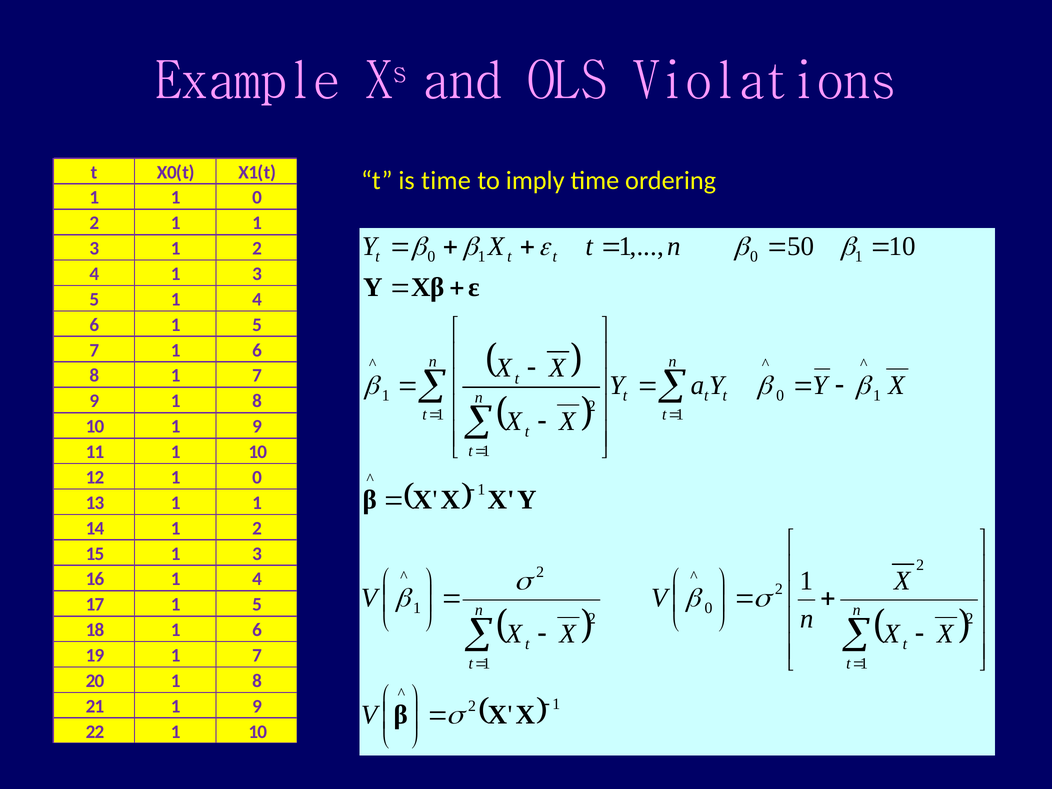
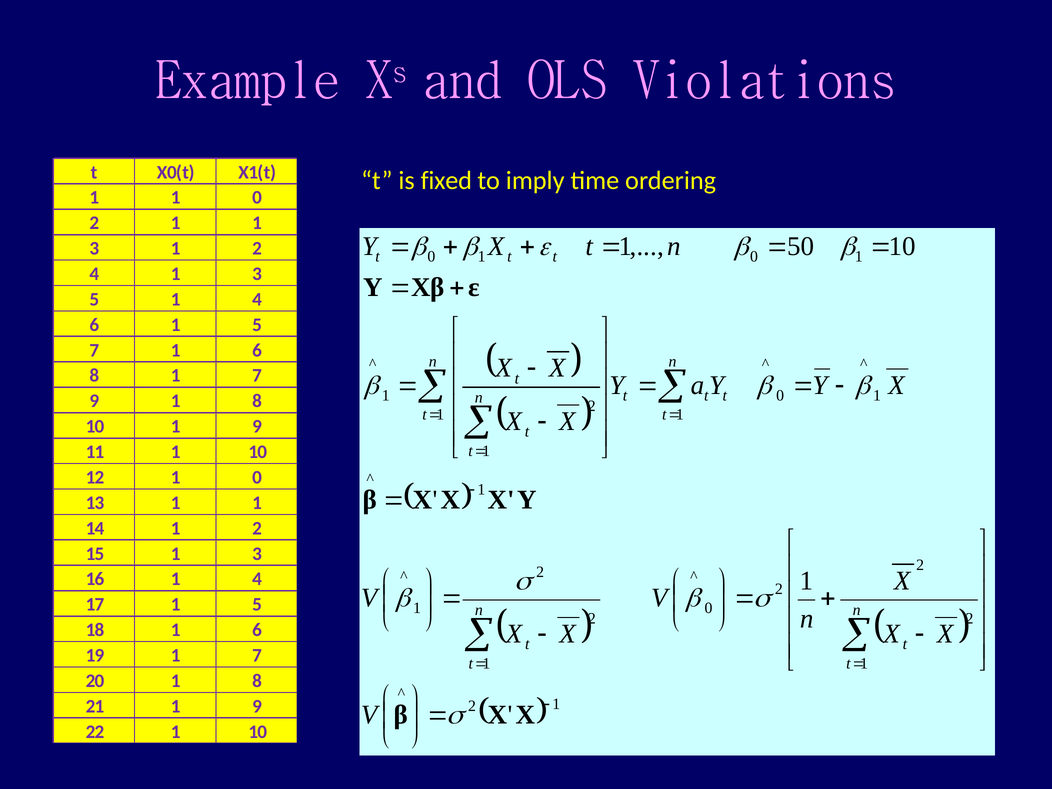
is time: time -> fixed (446, 181)
